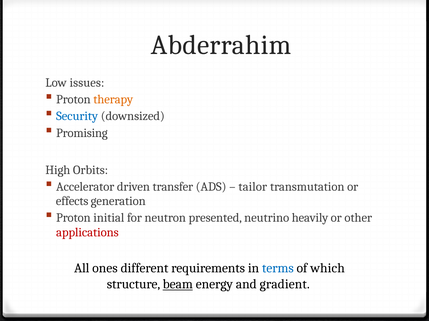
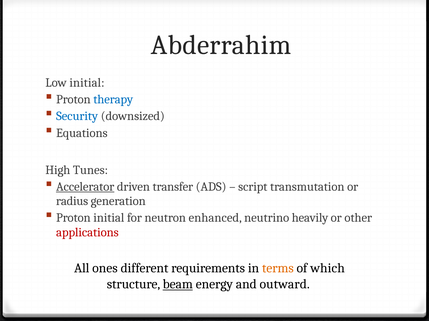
Low issues: issues -> initial (87, 83)
therapy colour: orange -> blue (113, 100)
Promising: Promising -> Equations (82, 133)
Orbits: Orbits -> Tunes (91, 170)
Accelerator underline: none -> present (85, 187)
tailor: tailor -> script (253, 187)
effects: effects -> radius (72, 202)
presented: presented -> enhanced (215, 218)
terms colour: blue -> orange (278, 269)
gradient: gradient -> outward (285, 285)
